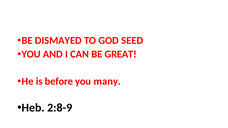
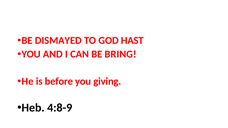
SEED: SEED -> HAST (132, 41)
GREAT: GREAT -> BRING (121, 54)
many: many -> giving (107, 82)
2:8-9: 2:8-9 -> 4:8-9 (60, 108)
